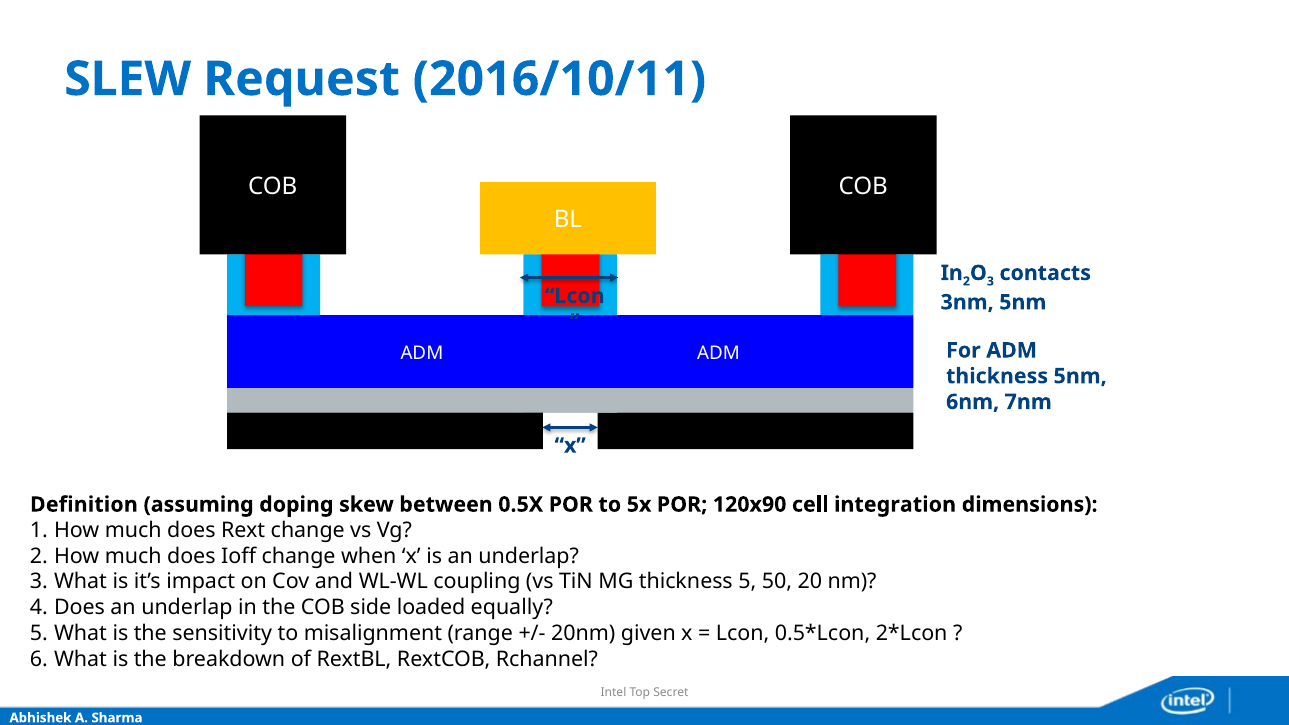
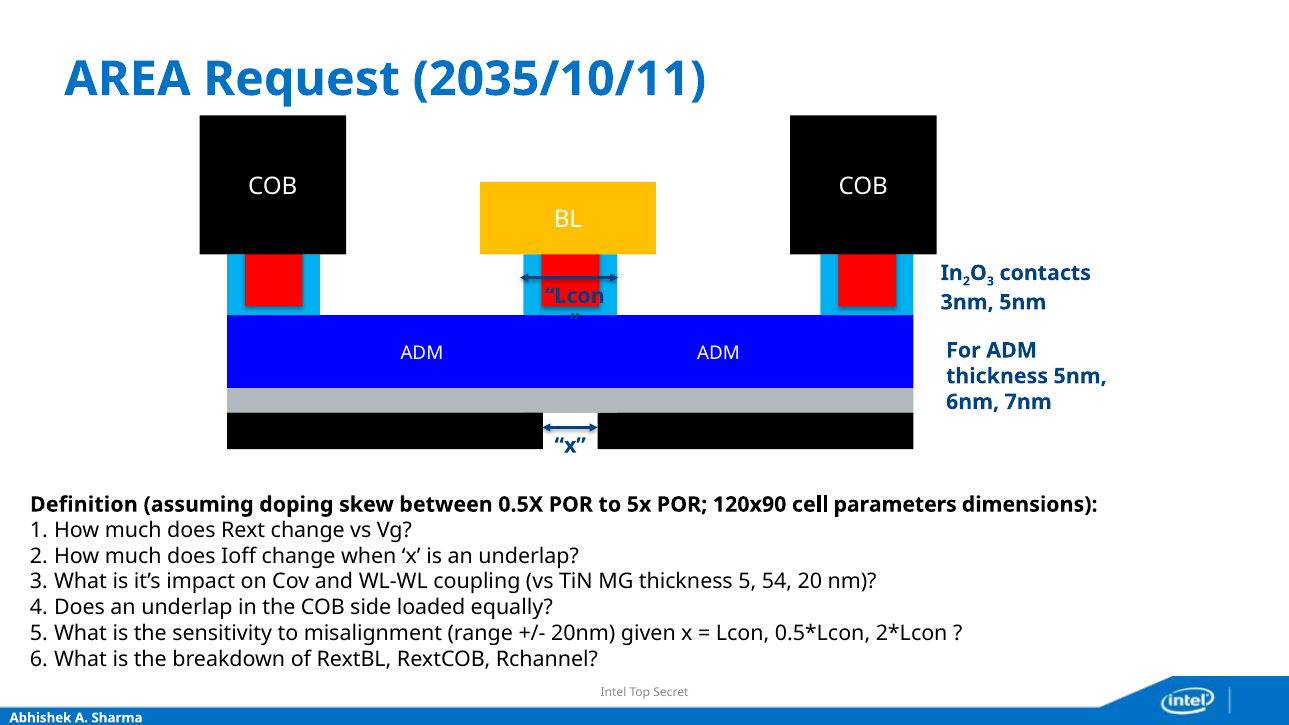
SLEW: SLEW -> AREA (127, 79)
2016/10/11: 2016/10/11 -> 2035/10/11 (559, 79)
integration: integration -> parameters (895, 505)
50: 50 -> 54 (777, 582)
